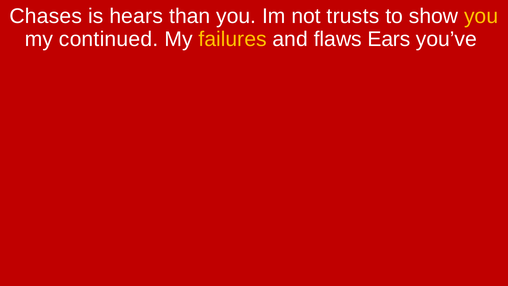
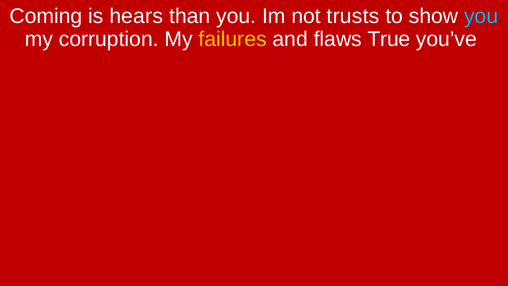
Chases: Chases -> Coming (46, 16)
you colour: yellow -> light blue (481, 16)
continued: continued -> corruption (109, 39)
Ears: Ears -> True (389, 39)
